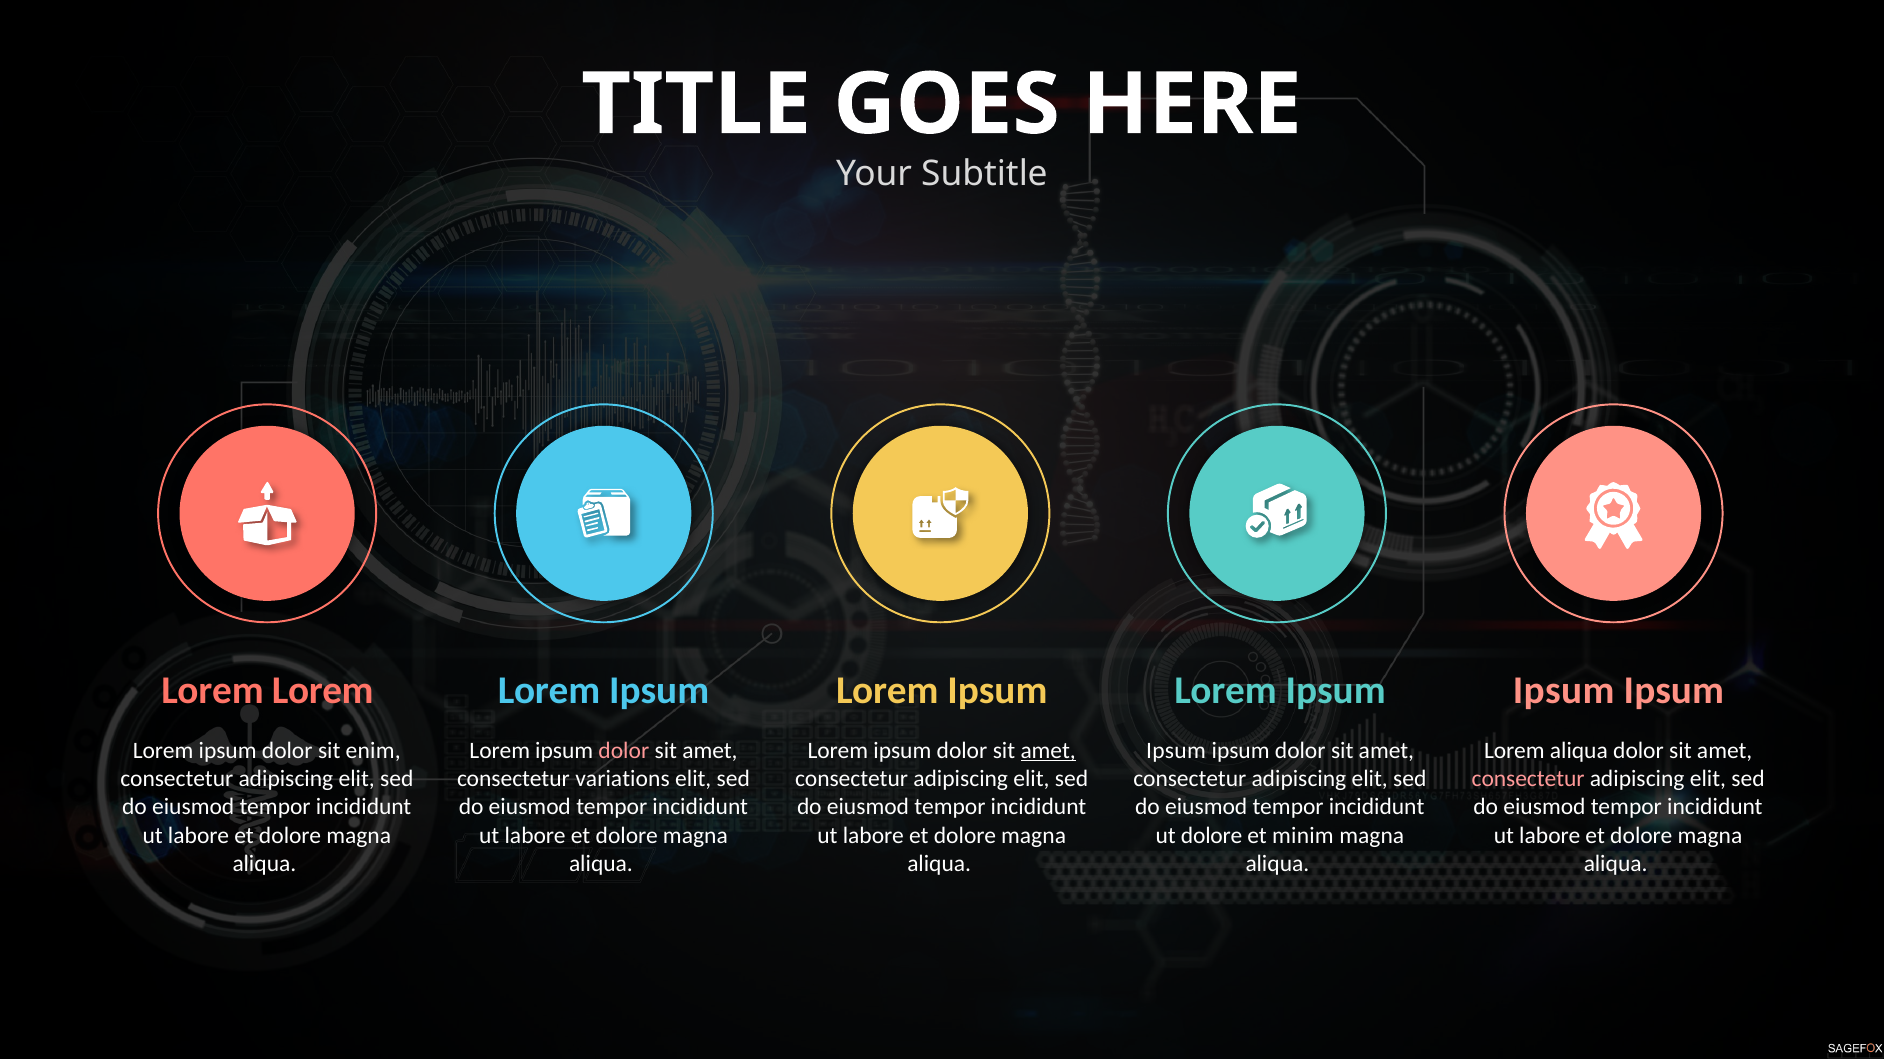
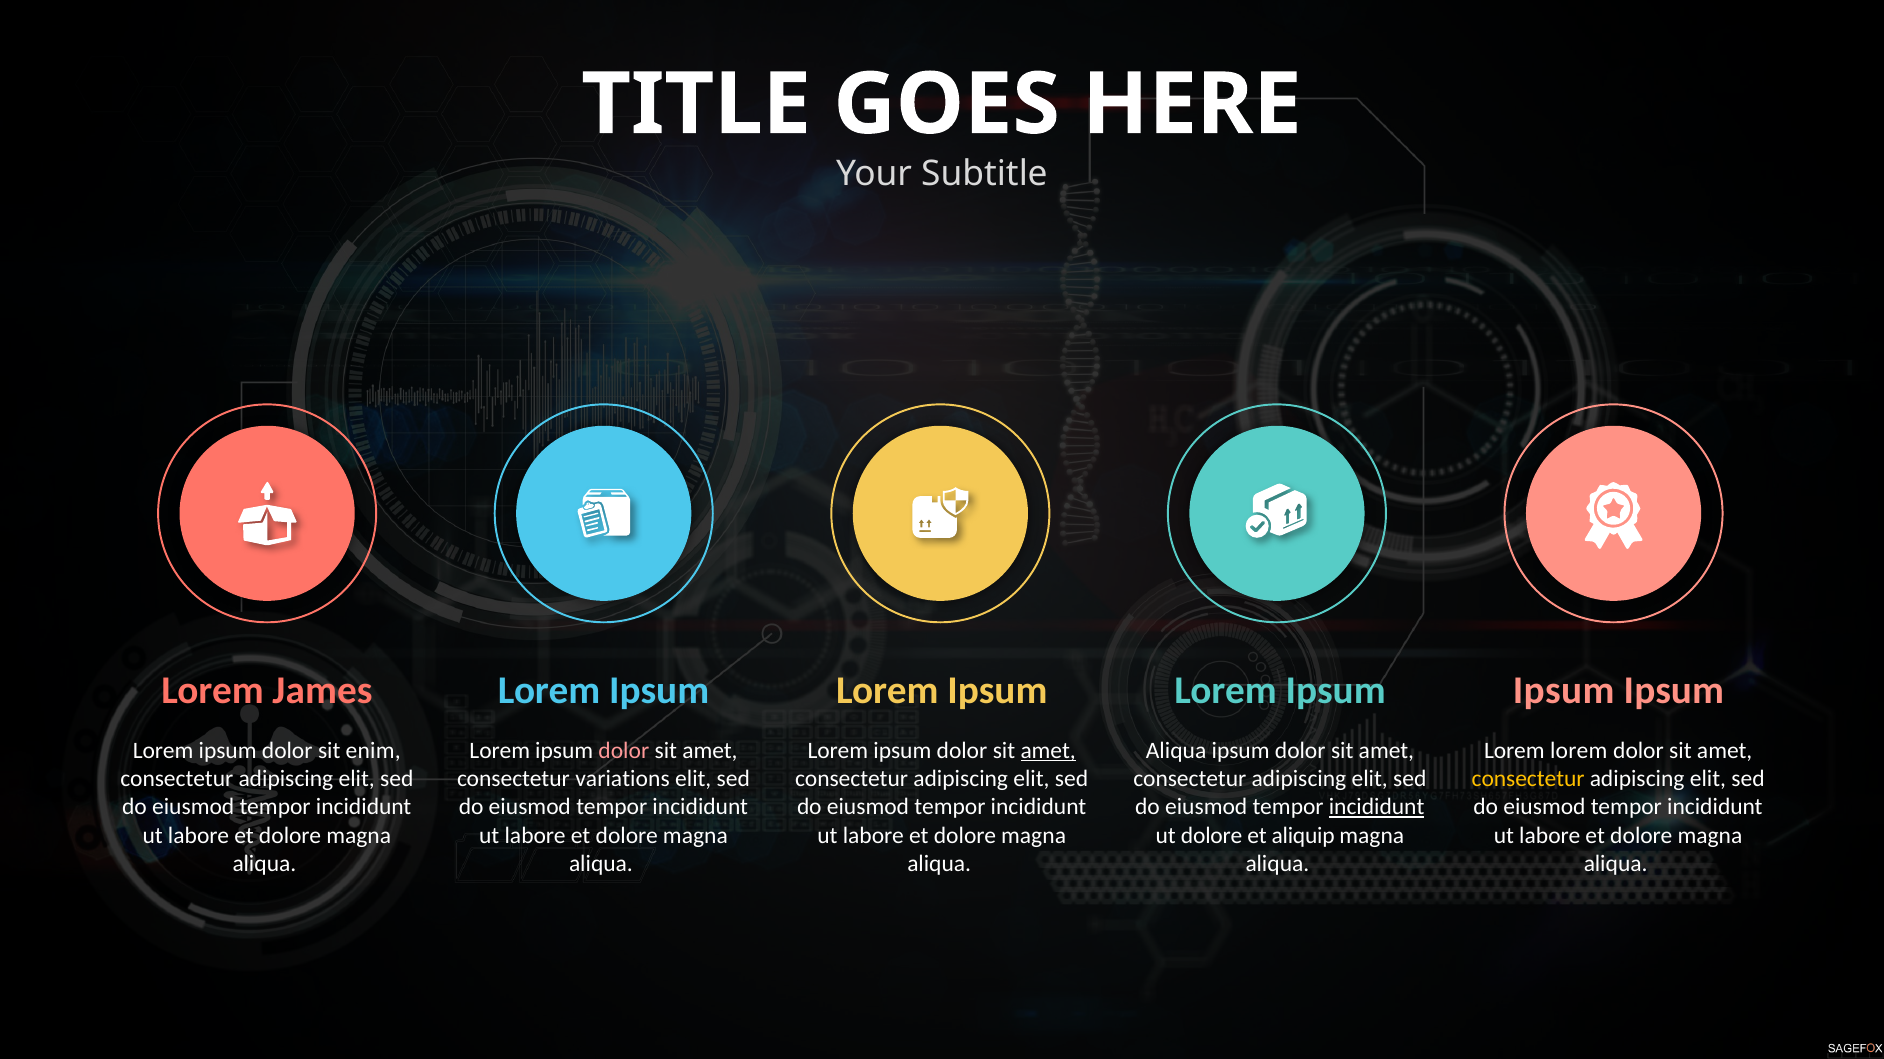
Lorem: Lorem -> James (323, 691)
Ipsum: Ipsum -> Aliqua (1176, 751)
Lorem aliqua: aliqua -> lorem (1579, 751)
consectetur colour: pink -> yellow (1528, 779)
incididunt underline: none -> present (1377, 808)
minim: minim -> aliquip (1303, 836)
